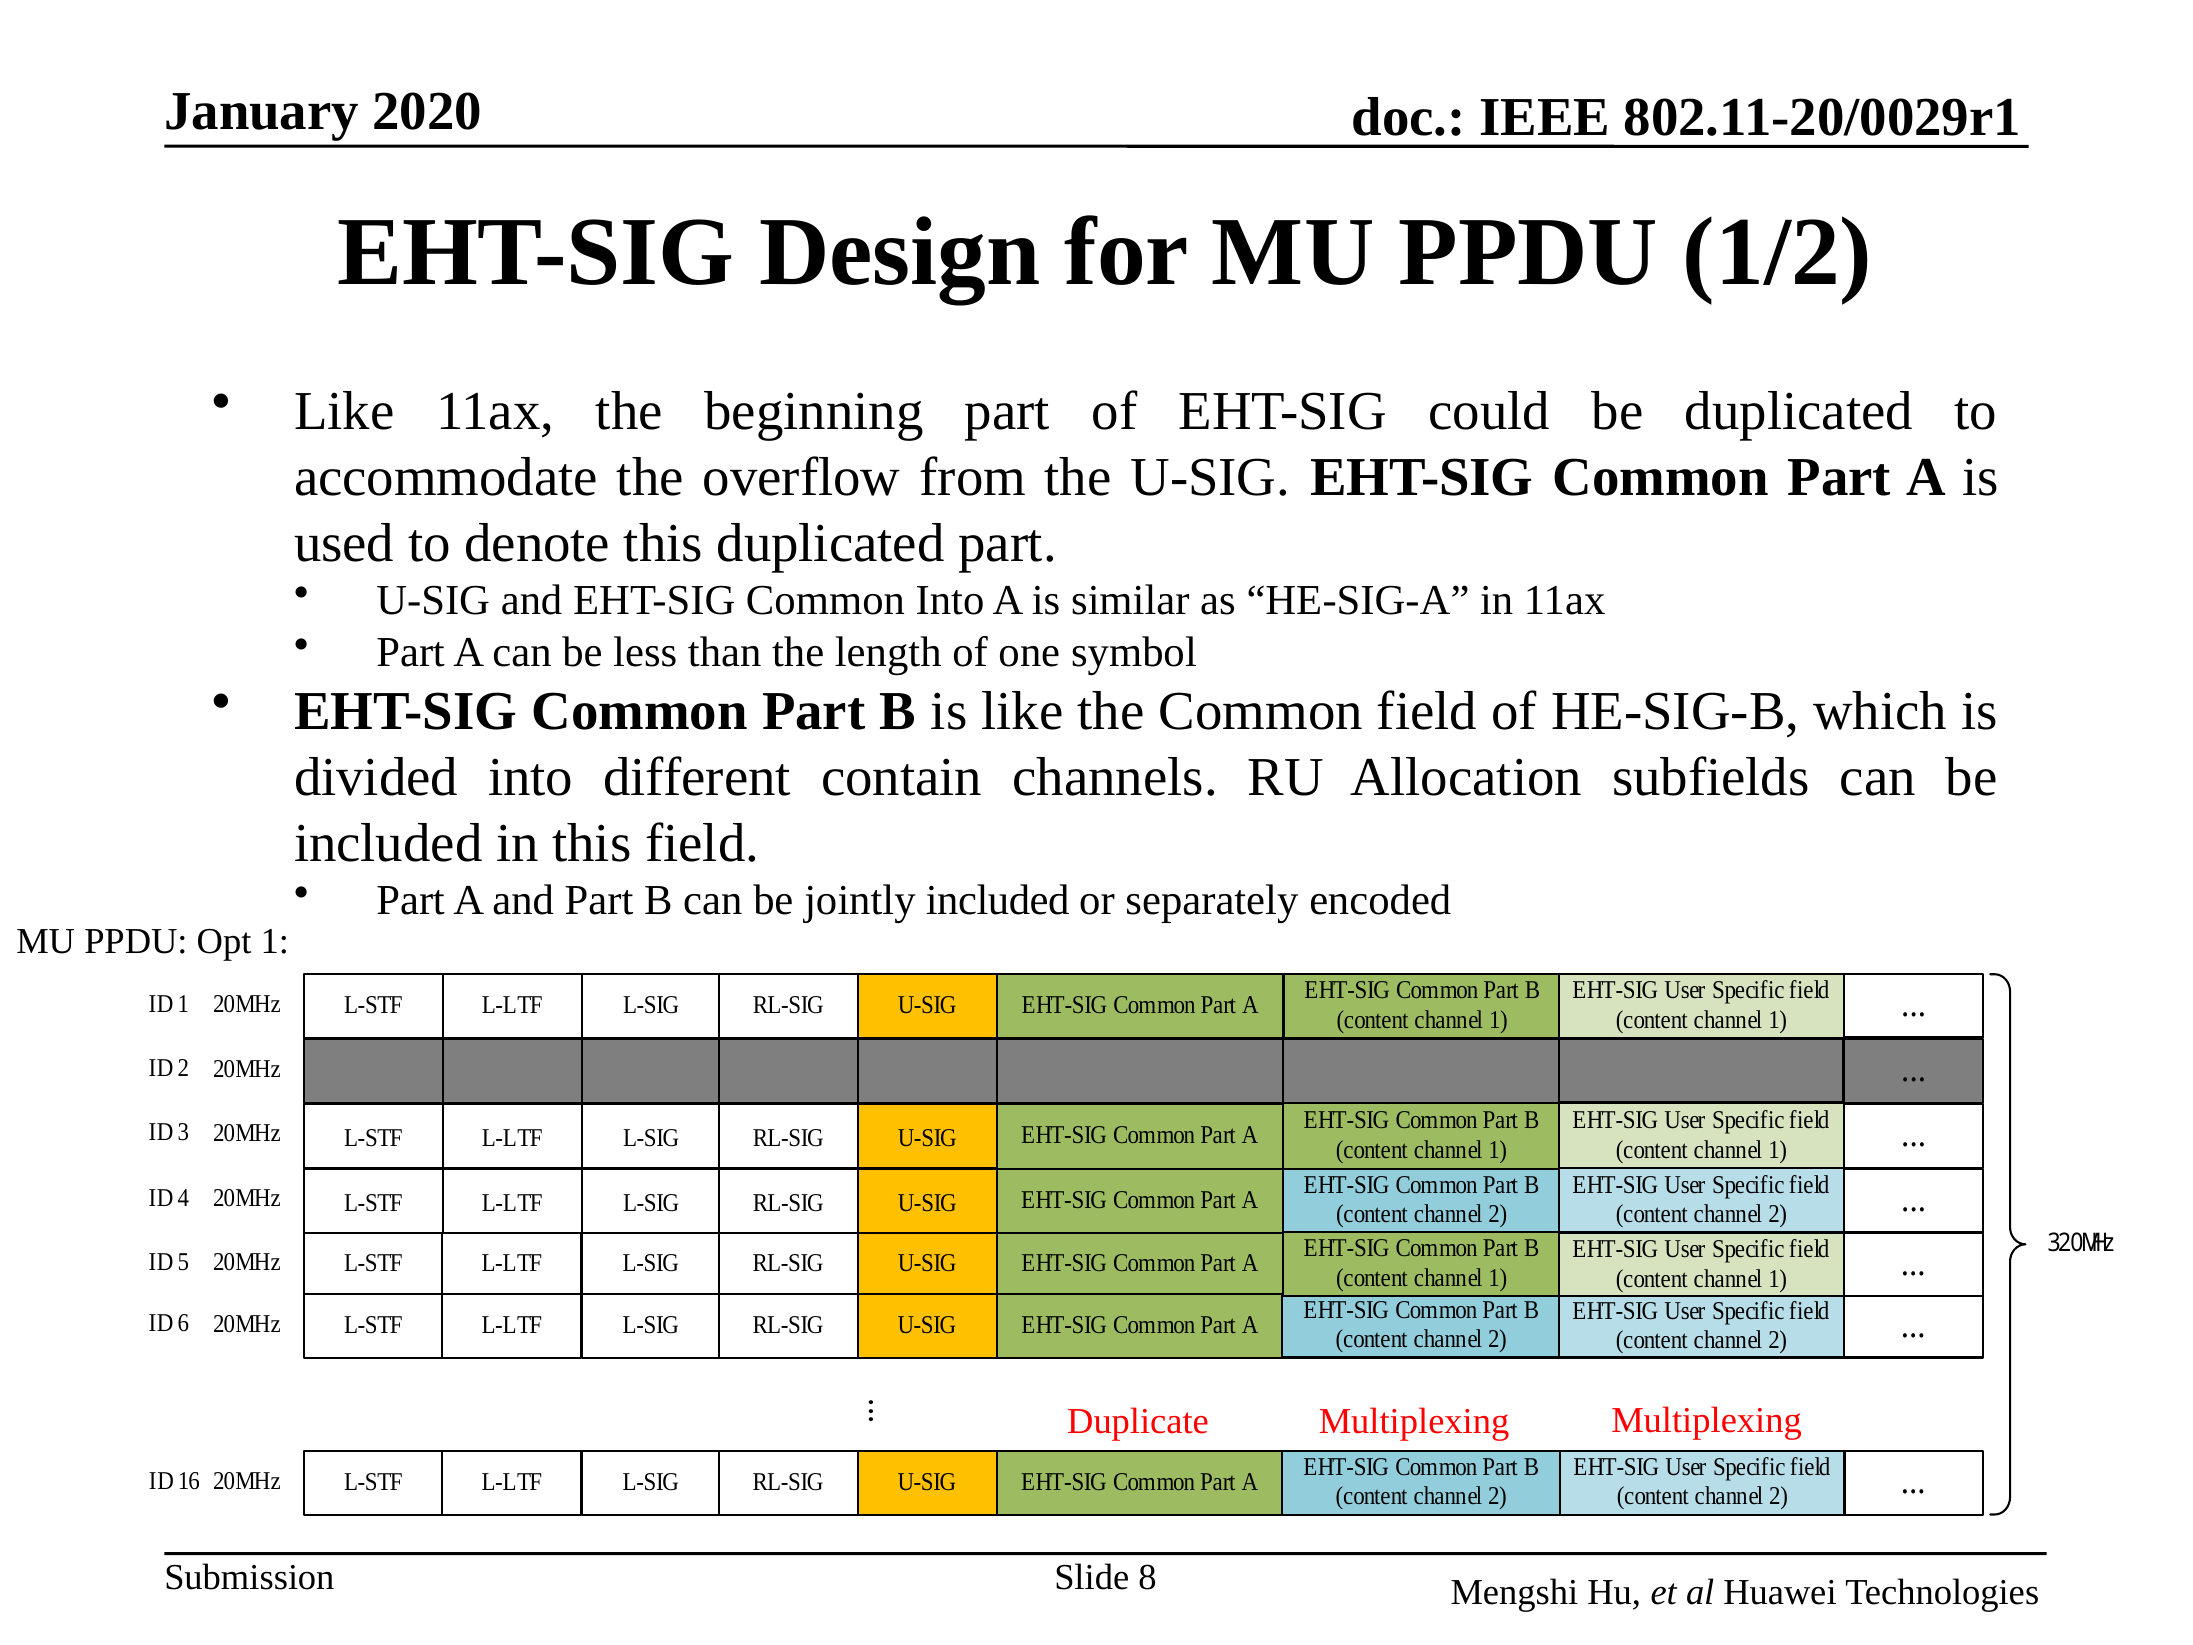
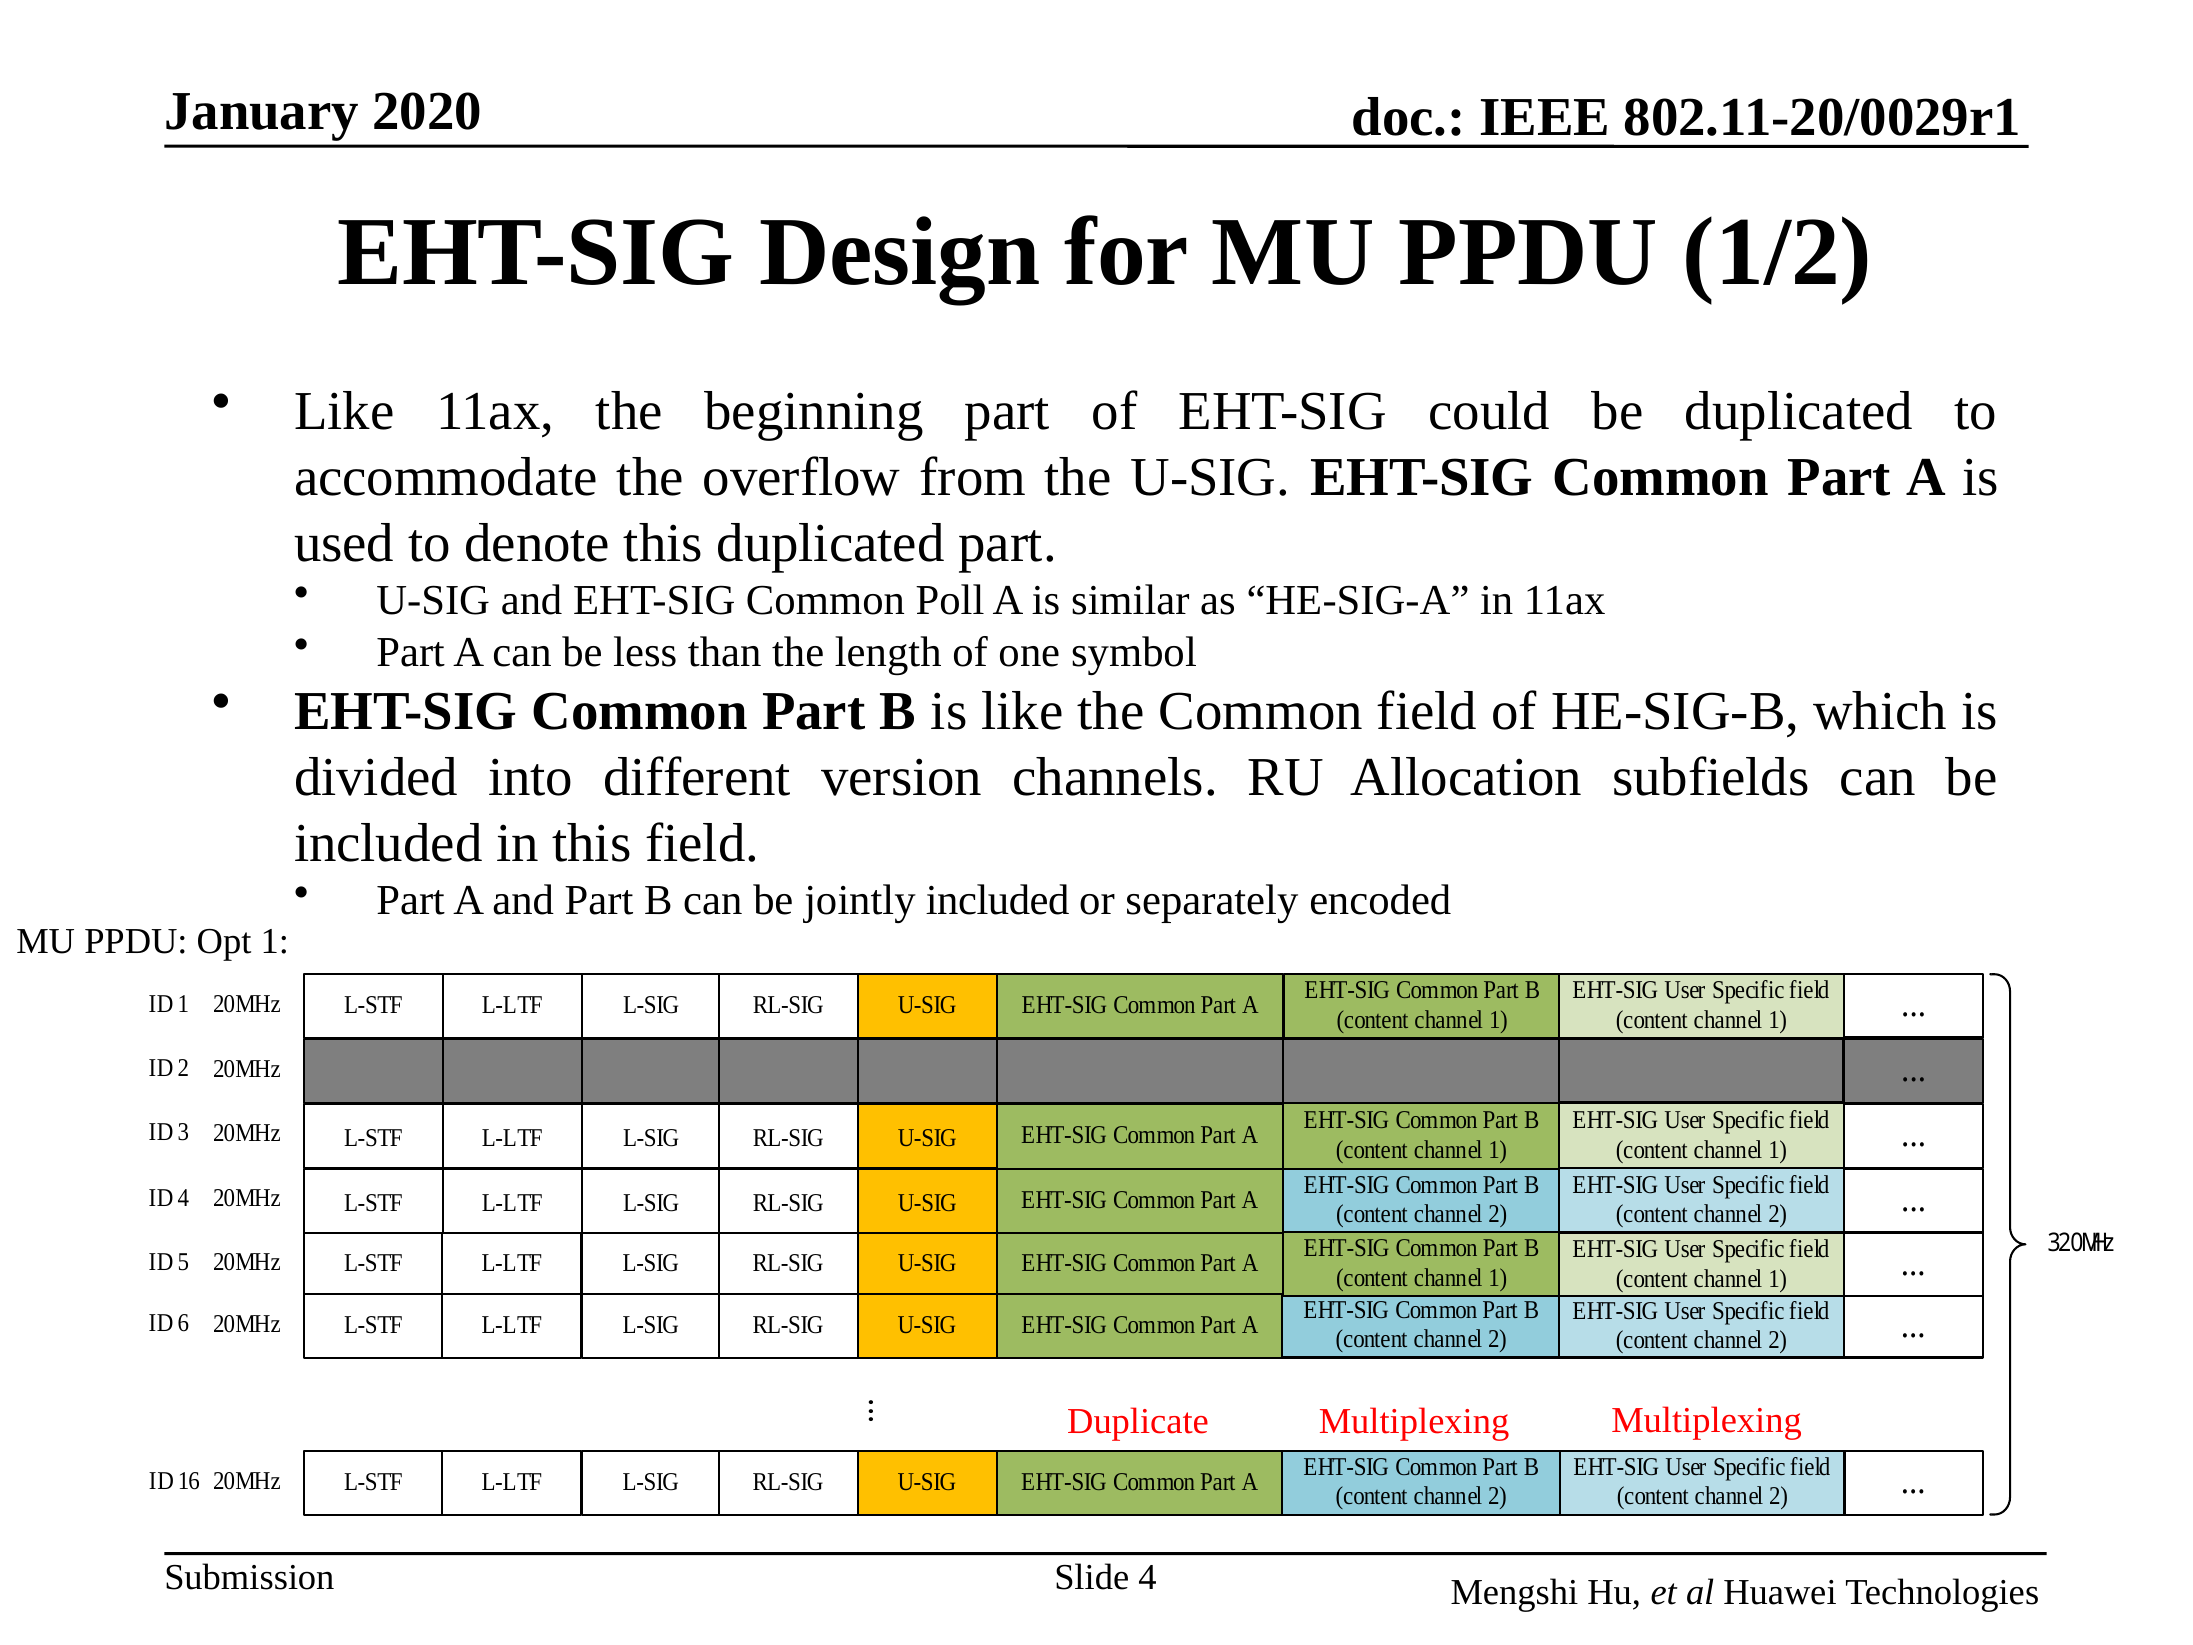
Common Into: Into -> Poll (950, 601)
contain: contain -> version (902, 777)
Slide 8: 8 -> 4 (1148, 1577)
